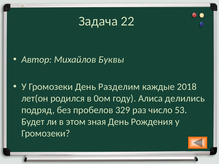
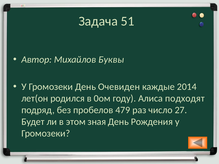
22: 22 -> 51 (128, 21)
Разделим: Разделим -> Очевиден (119, 87)
2018: 2018 -> 2014 (187, 87)
делились: делились -> подходят (185, 99)
329: 329 -> 479 (123, 110)
53: 53 -> 27 (181, 110)
